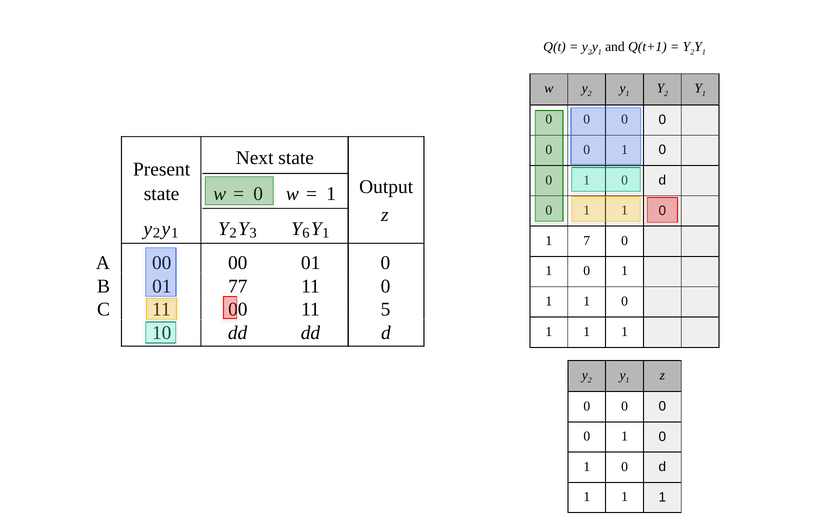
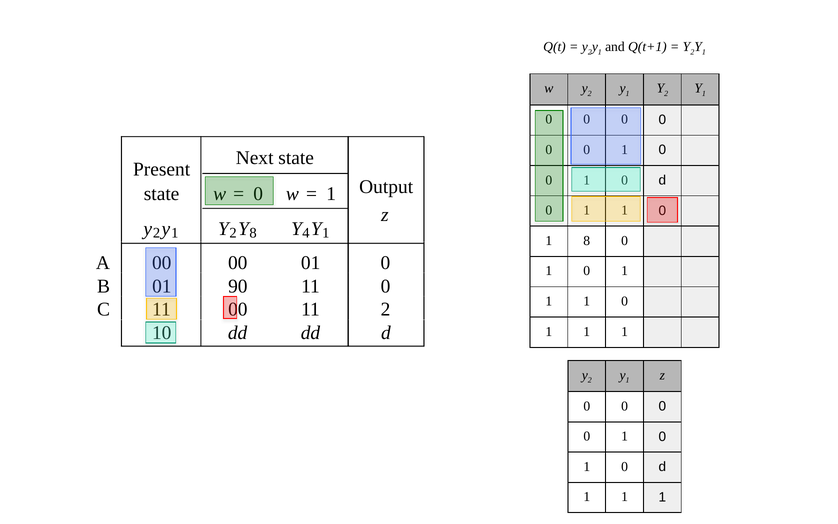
Y 3: 3 -> 8 (253, 233)
6: 6 -> 4 (306, 233)
1 7: 7 -> 8 (587, 241)
77: 77 -> 90 (238, 286)
11 5: 5 -> 2 (386, 309)
